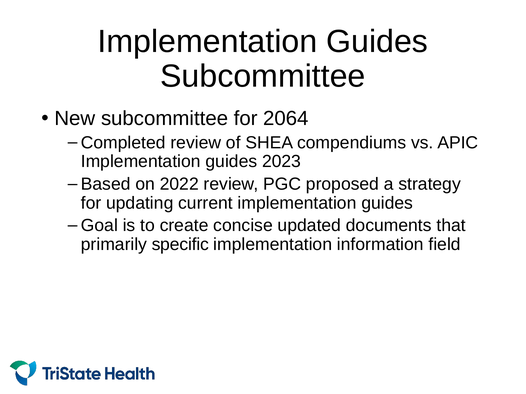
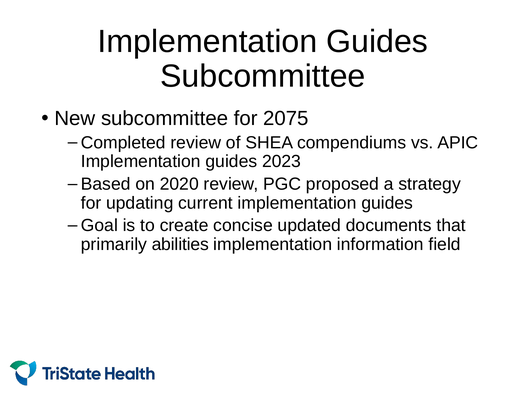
2064: 2064 -> 2075 (286, 119)
2022: 2022 -> 2020 (179, 184)
specific: specific -> abilities (180, 245)
